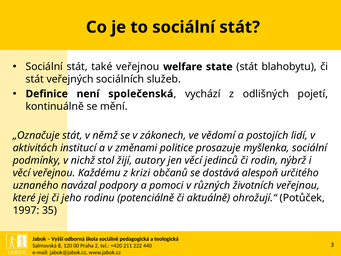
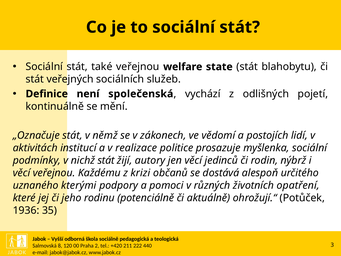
změnami: změnami -> realizace (136, 148)
nichž stol: stol -> stát (106, 160)
navázal: navázal -> kterými (79, 185)
životních veřejnou: veřejnou -> opatření (298, 185)
1997: 1997 -> 1936 (26, 210)
